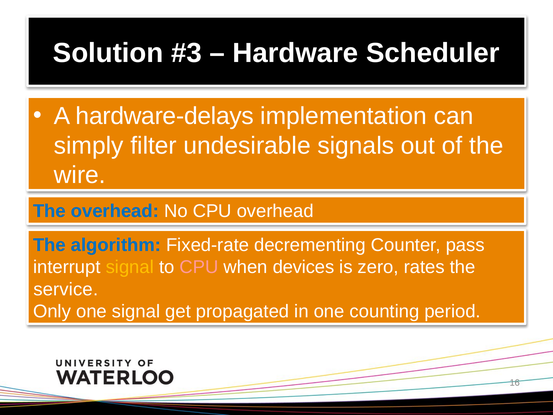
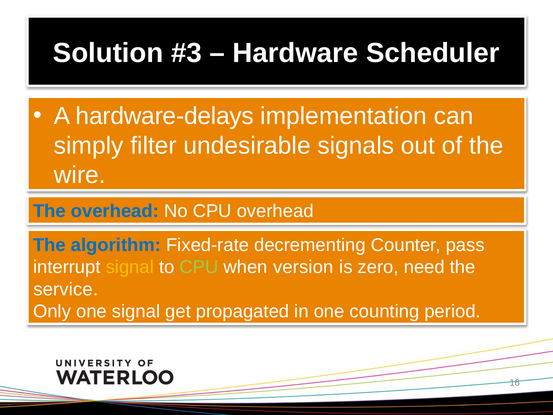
CPU colour: pink -> light green (199, 267)
devices: devices -> version (303, 267)
rates: rates -> need (424, 267)
